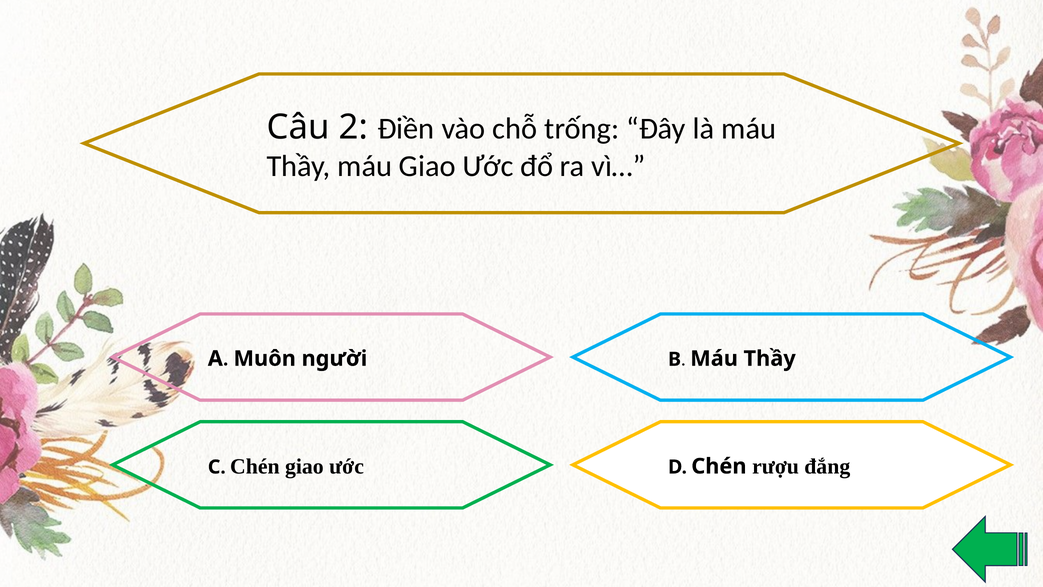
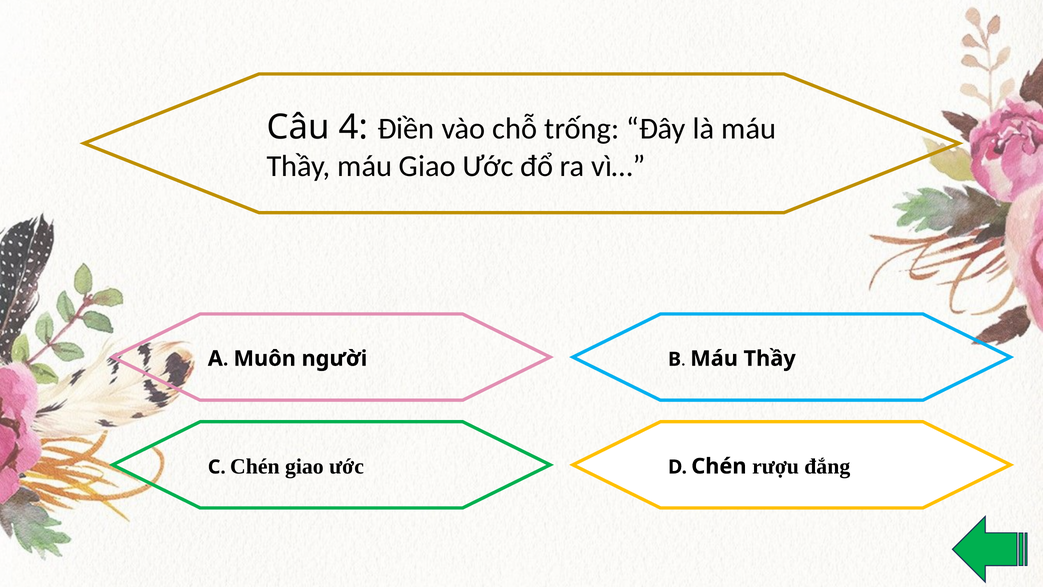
2: 2 -> 4 (353, 127)
